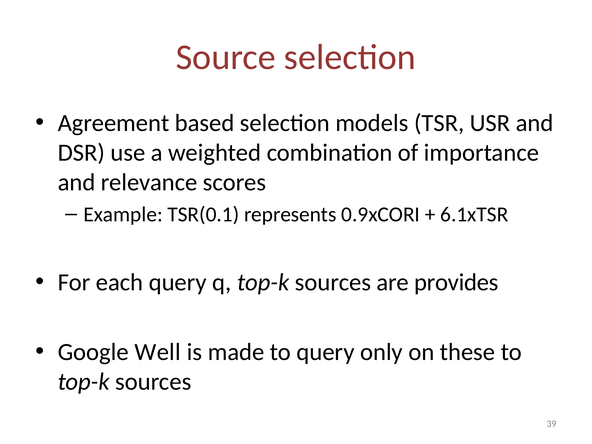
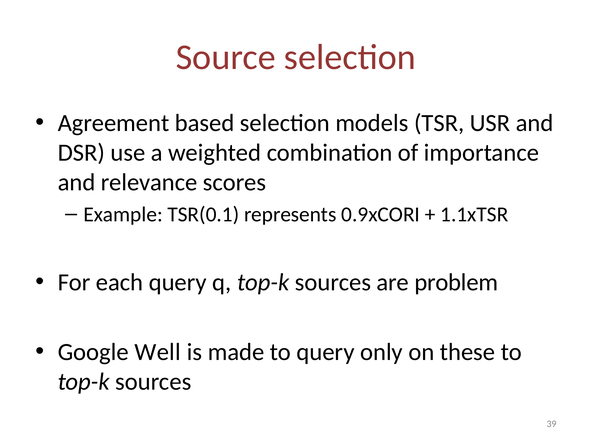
6.1xTSR: 6.1xTSR -> 1.1xTSR (474, 214)
provides: provides -> problem (456, 282)
